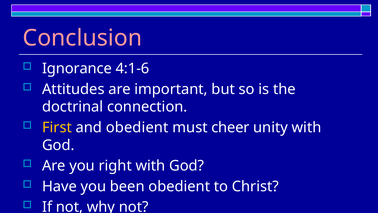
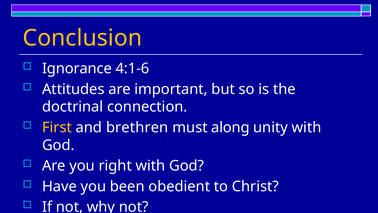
Conclusion colour: pink -> yellow (82, 38)
and obedient: obedient -> brethren (137, 127)
cheer: cheer -> along (230, 127)
